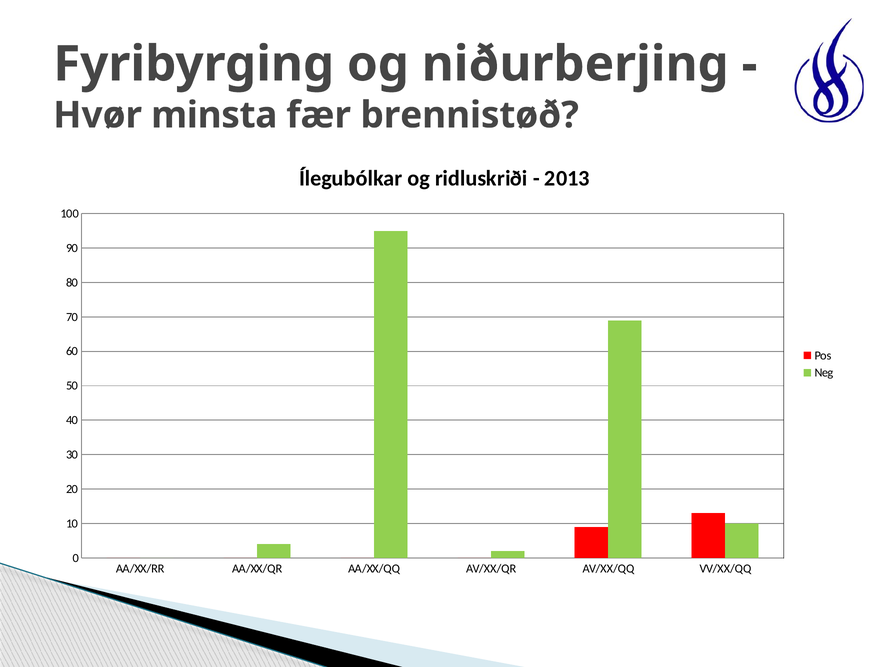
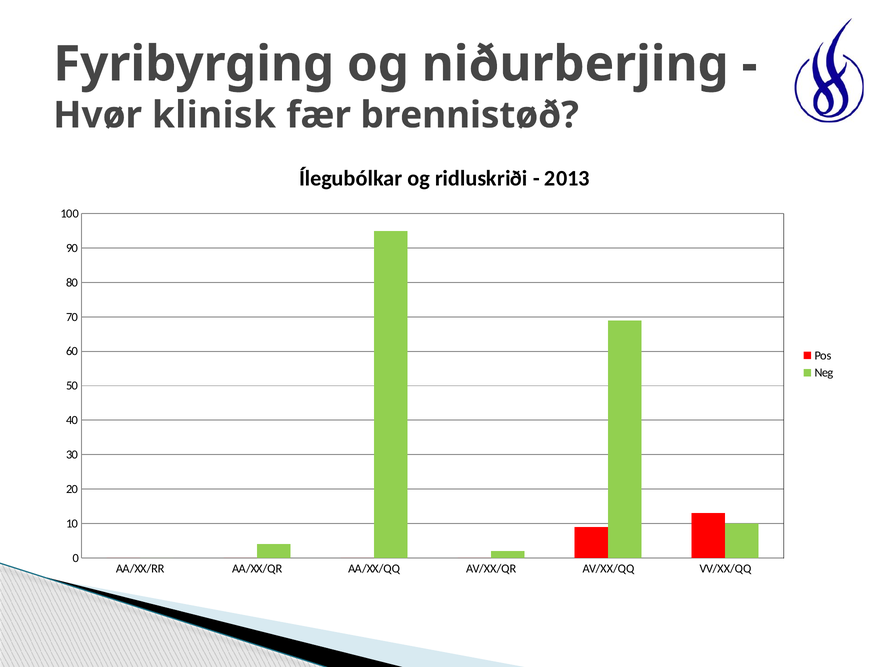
minsta: minsta -> klinisk (214, 115)
